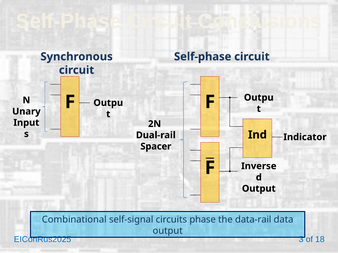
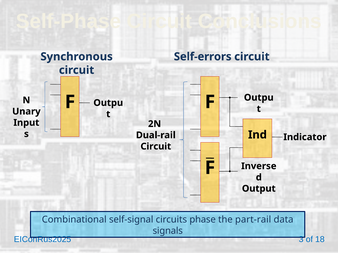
Self-phase: Self-phase -> Self-errors (203, 57)
Spacer: Spacer -> Circuit (156, 147)
data-rail: data-rail -> part-rail (253, 220)
output: output -> signals (168, 231)
